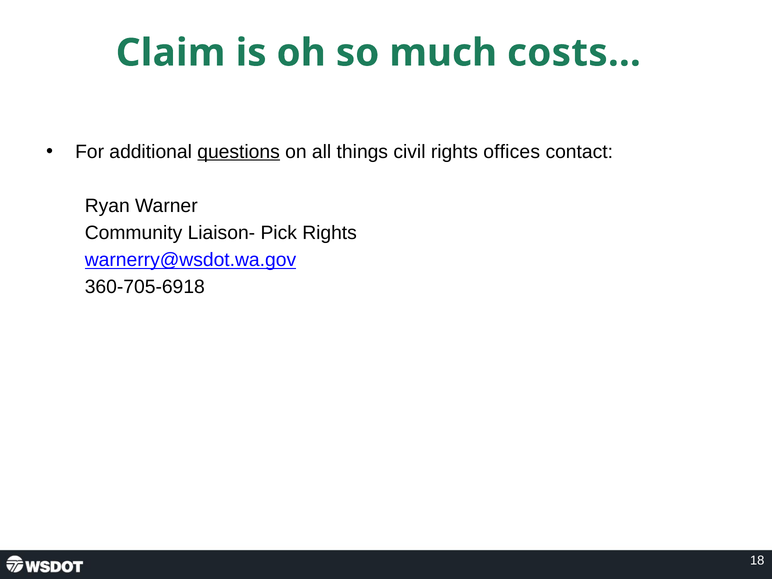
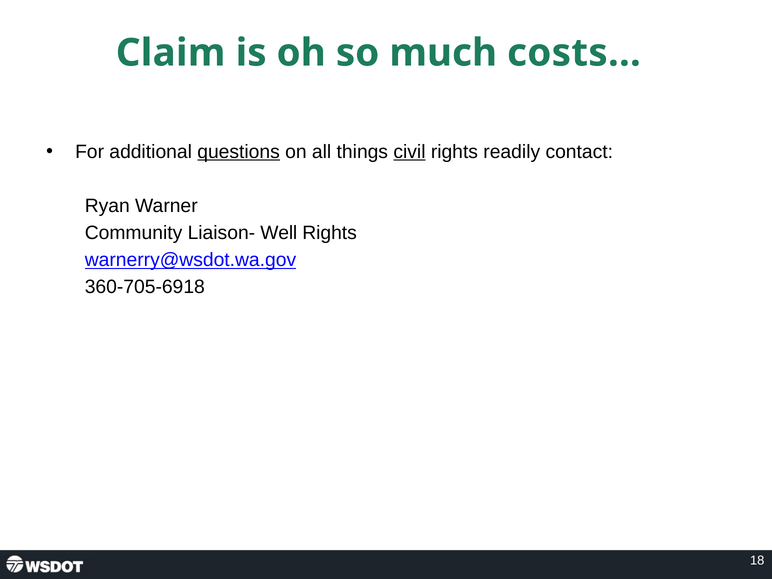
civil underline: none -> present (409, 152)
offices: offices -> readily (512, 152)
Pick: Pick -> Well (279, 233)
